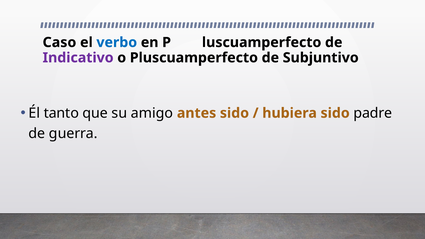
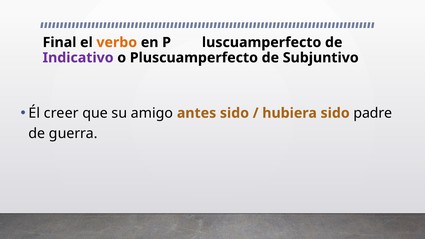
Caso: Caso -> Final (59, 42)
verbo colour: blue -> orange (117, 42)
tanto: tanto -> creer (61, 113)
